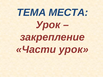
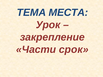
Части урок: урок -> срок (74, 50)
